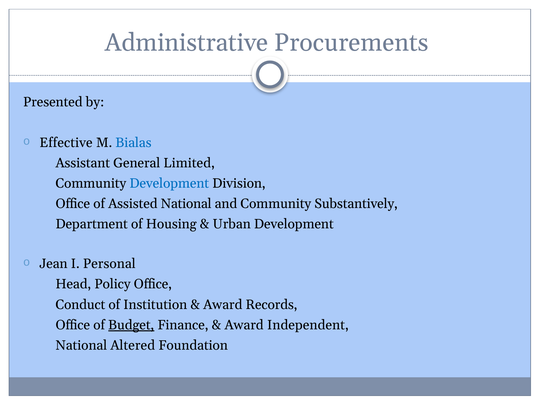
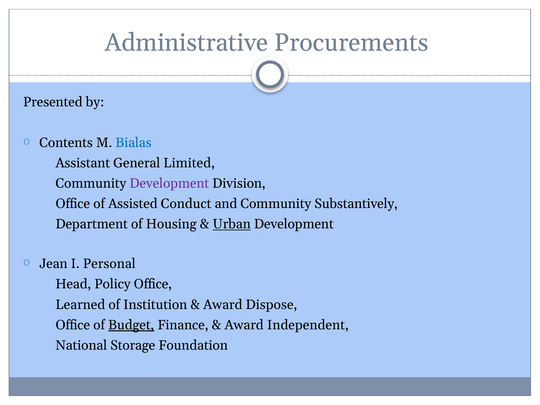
Effective: Effective -> Contents (66, 143)
Development colour: blue -> purple (169, 183)
Assisted National: National -> Conduct (186, 204)
Urban underline: none -> present (232, 224)
Conduct: Conduct -> Learned (80, 305)
Records: Records -> Dispose (271, 305)
Altered: Altered -> Storage (133, 345)
